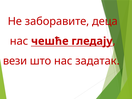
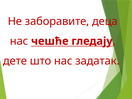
вези: вези -> дете (15, 61)
